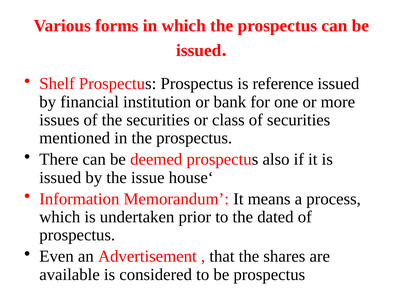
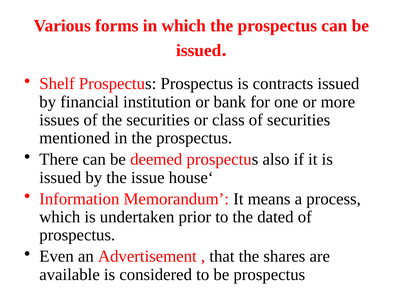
reference: reference -> contracts (283, 84)
